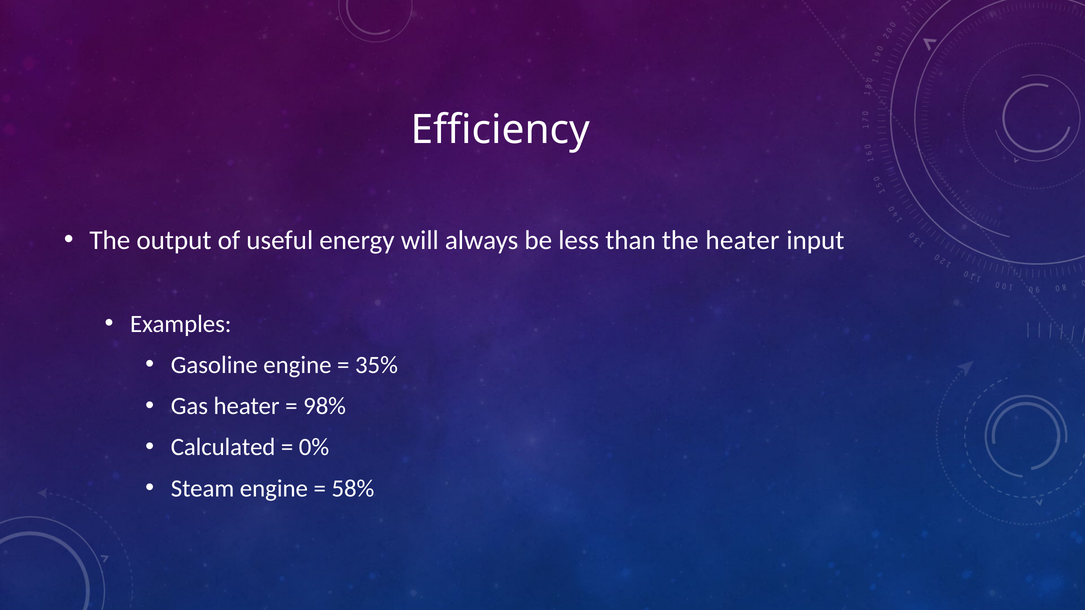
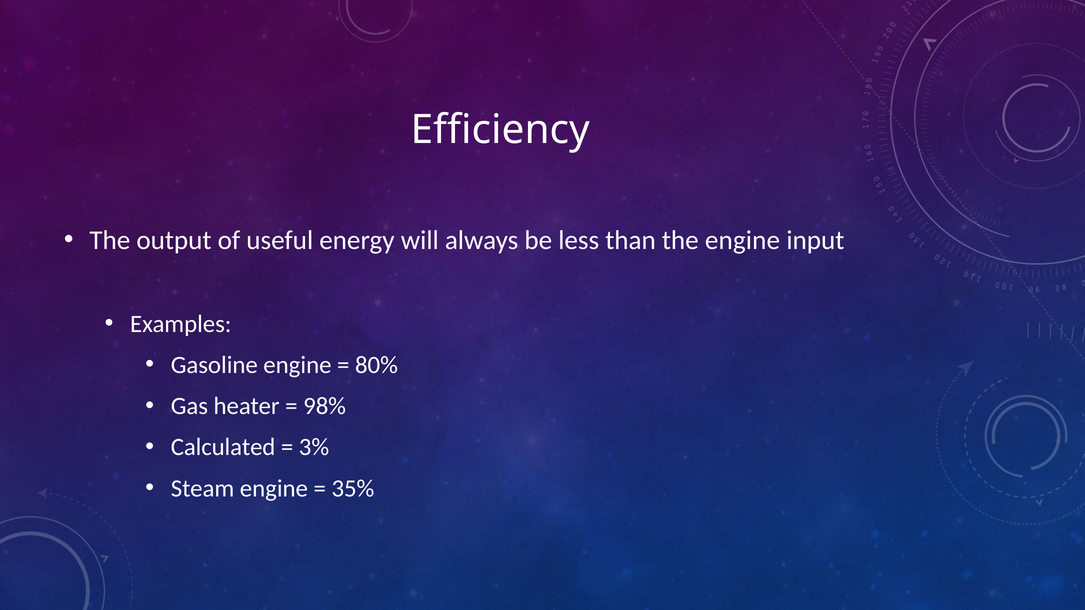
the heater: heater -> engine (742, 241)
35%: 35% -> 80% (376, 365)
0%: 0% -> 3% (314, 448)
58%: 58% -> 35% (353, 489)
